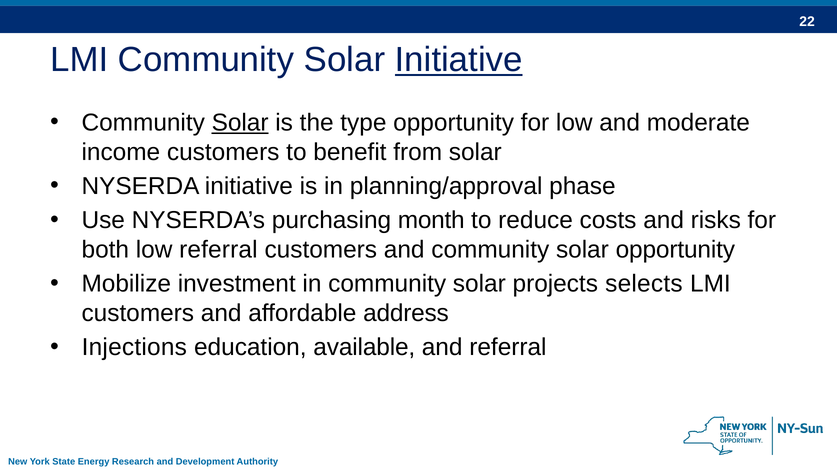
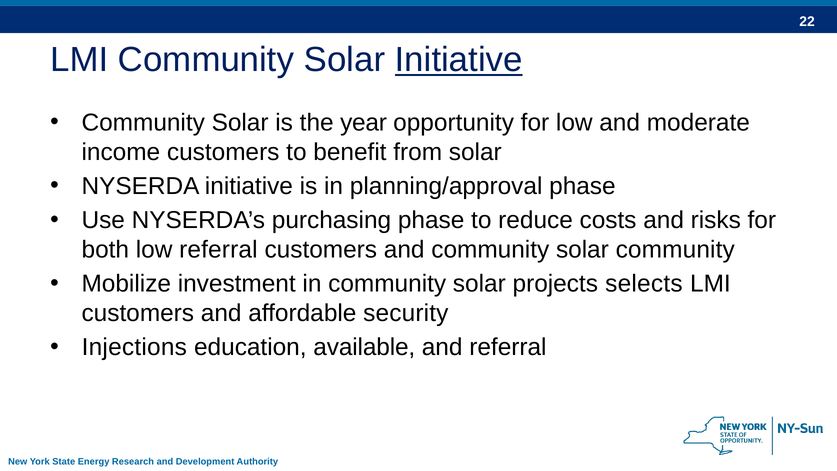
Solar underline: present -> none (240, 123)
type: type -> year (364, 123)
purchasing month: month -> phase (431, 220)
solar opportunity: opportunity -> community (675, 250)
address: address -> security (406, 313)
